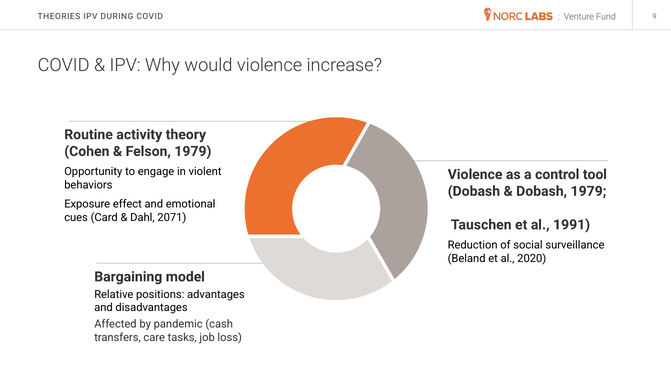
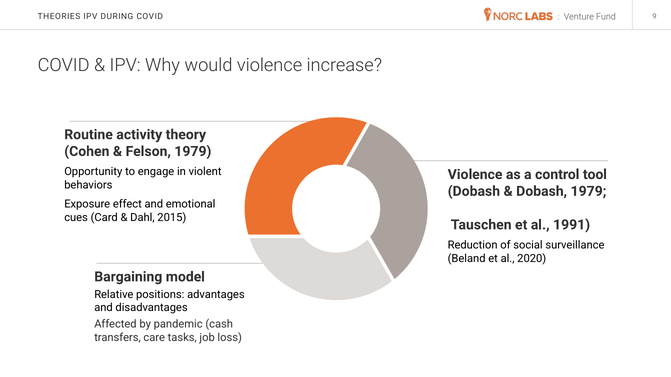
2071: 2071 -> 2015 (172, 218)
